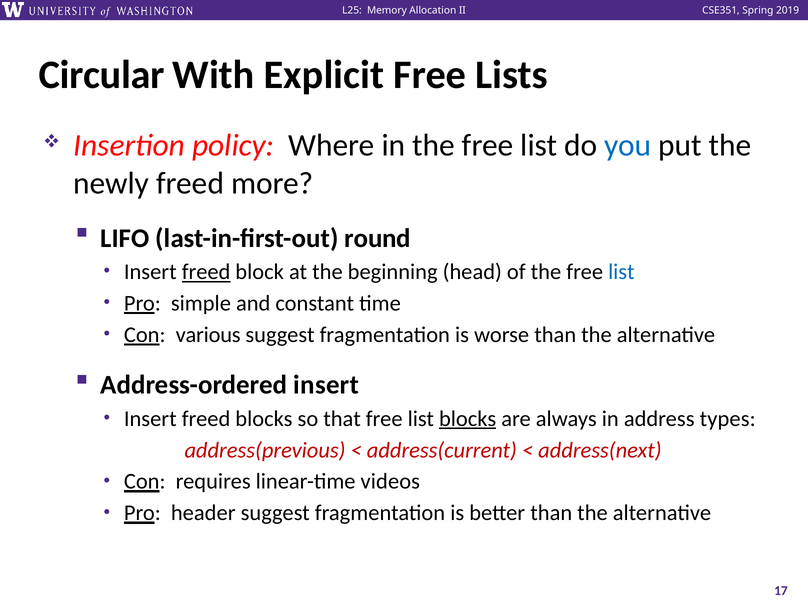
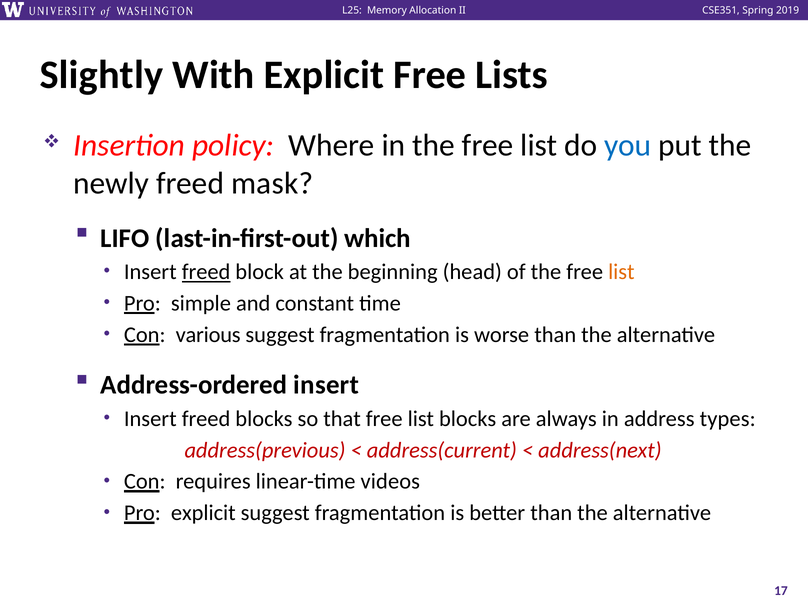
Circular: Circular -> Slightly (101, 75)
more: more -> mask (272, 183)
round: round -> which (378, 238)
list colour: blue -> orange (621, 272)
blocks underline: present -> none (468, 419)
Pro header: header -> explicit (203, 513)
